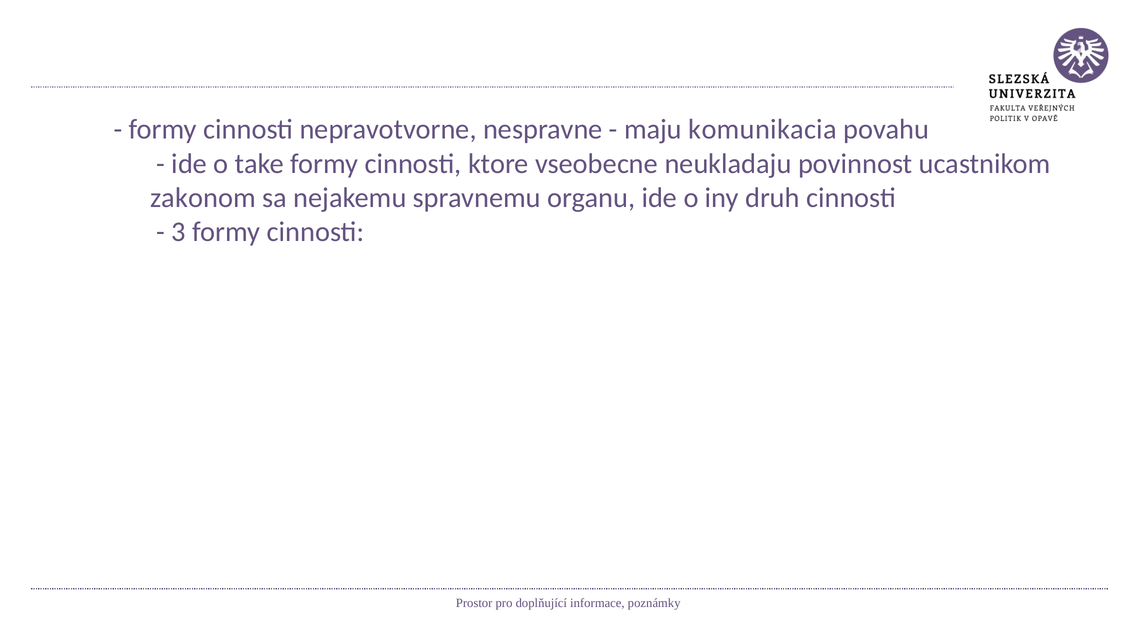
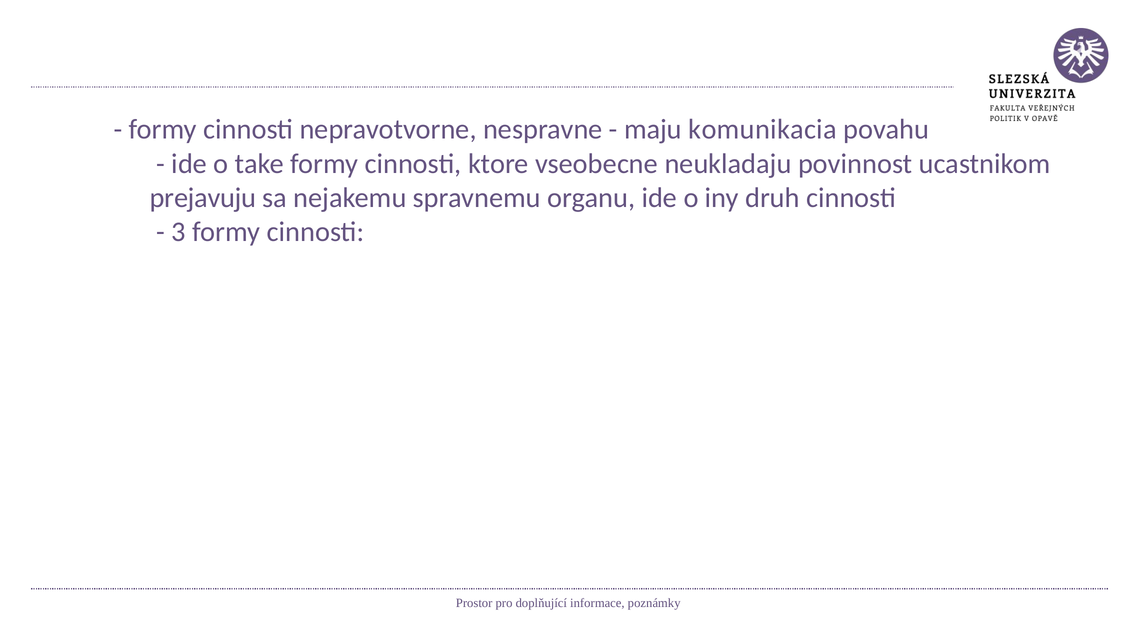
zakonom: zakonom -> prejavuju (203, 198)
